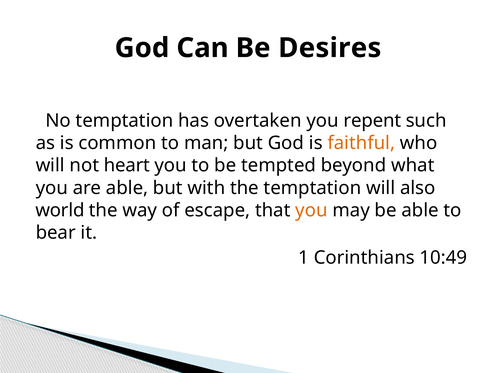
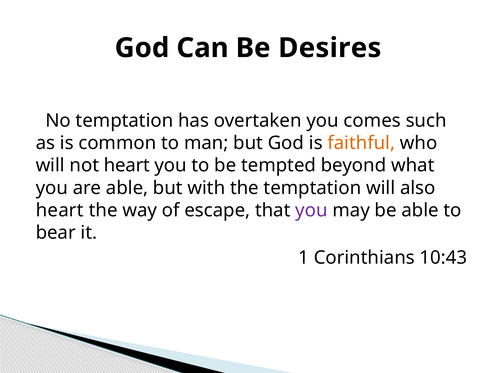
repent: repent -> comes (372, 121)
world: world -> heart (60, 210)
you colour: orange -> purple (311, 210)
10:49: 10:49 -> 10:43 (443, 258)
